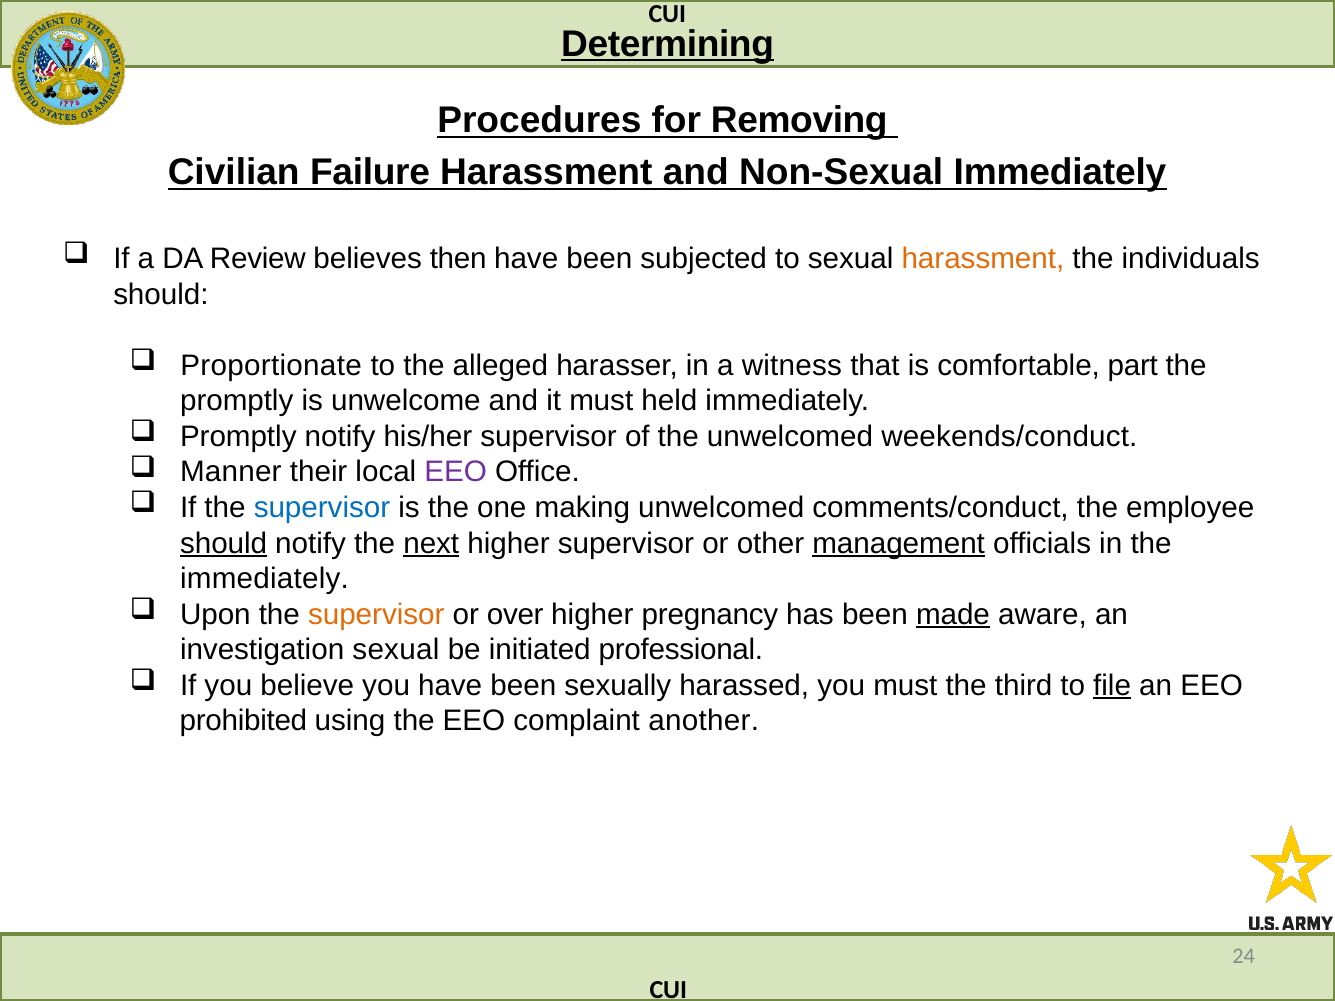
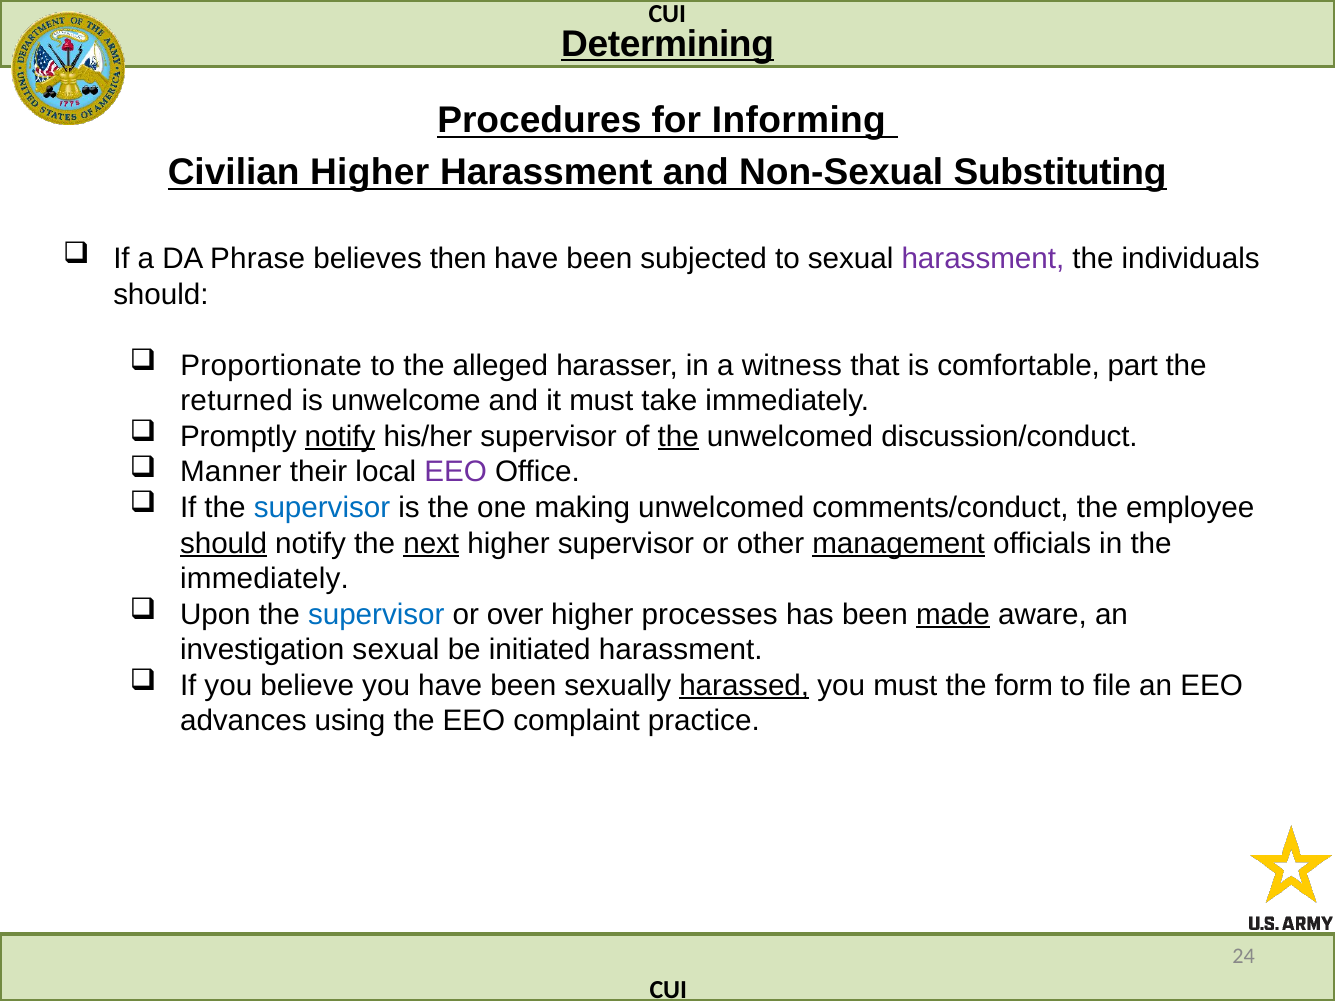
Removing: Removing -> Informing (799, 121)
Civilian Failure: Failure -> Higher (370, 173)
Non-Sexual Immediately: Immediately -> Substituting (1060, 173)
Review: Review -> Phrase (258, 259)
harassment colour: orange -> purple (983, 259)
promptly: promptly -> returned (237, 401)
held: held -> take (669, 401)
notify underline: none -> present (340, 437)
the underline: none -> present (678, 437)
weekends/conduct: weekends/conduct -> discussion/conduct (1009, 437)
supervisor colour: orange -> blue (376, 615)
pregnancy: pregnancy -> processes (710, 615)
initiated professional: professional -> harassment (681, 650)
harassed underline: none -> present (744, 686)
third: third -> form (1024, 686)
file underline: present -> none (1112, 686)
prohibited: prohibited -> advances (243, 721)
another: another -> practice (704, 721)
